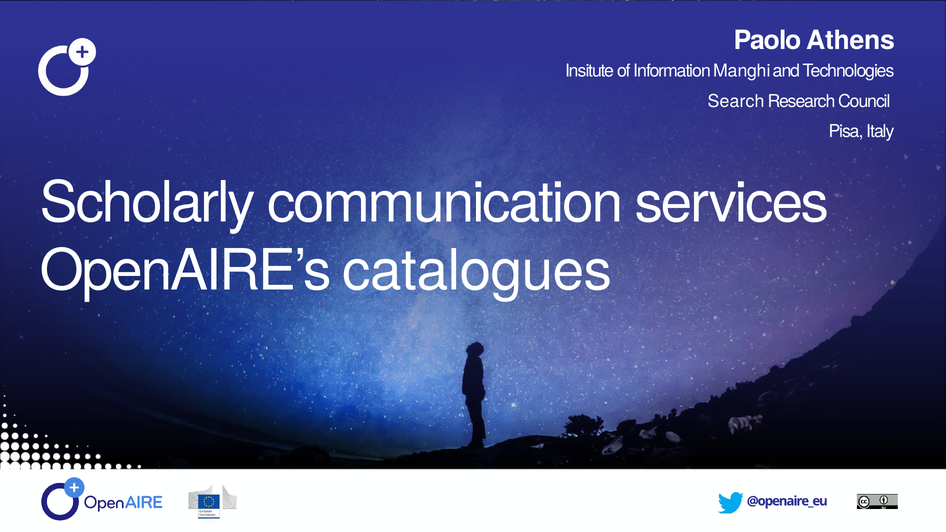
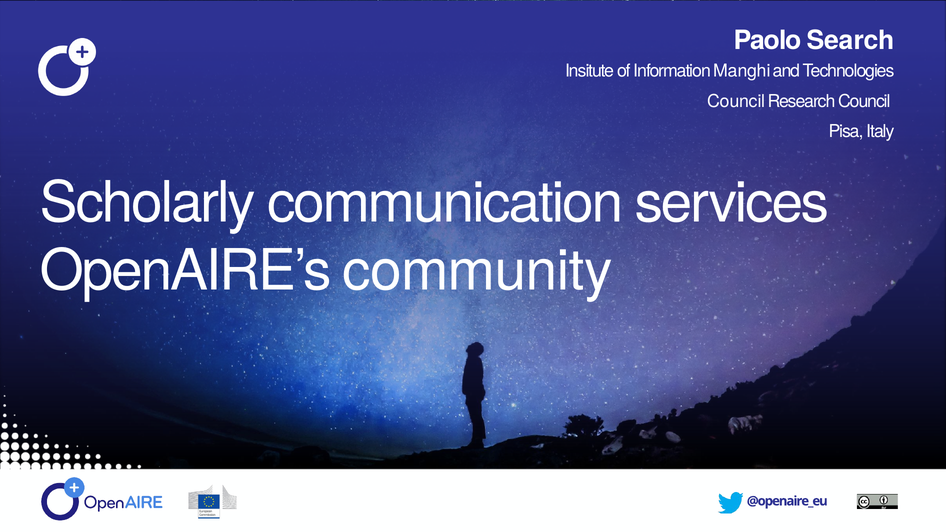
Athens: Athens -> Search (851, 41)
Search: Search -> Council (736, 101)
catalogues: catalogues -> community (477, 271)
